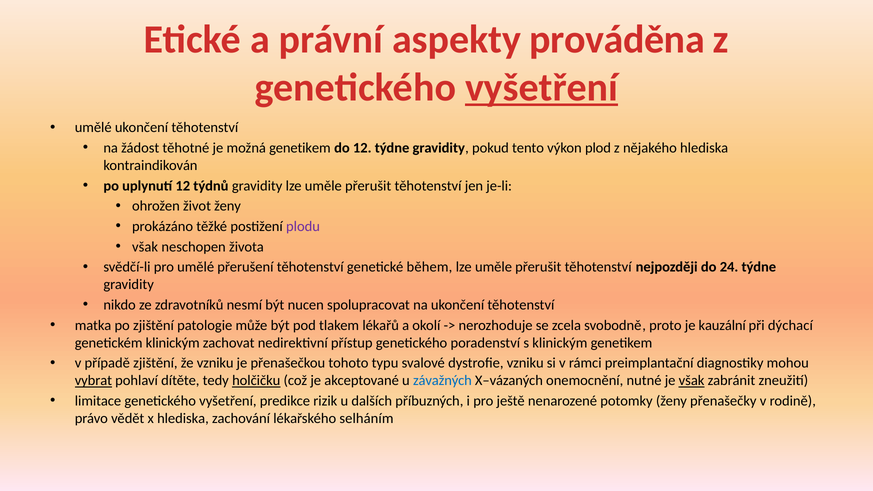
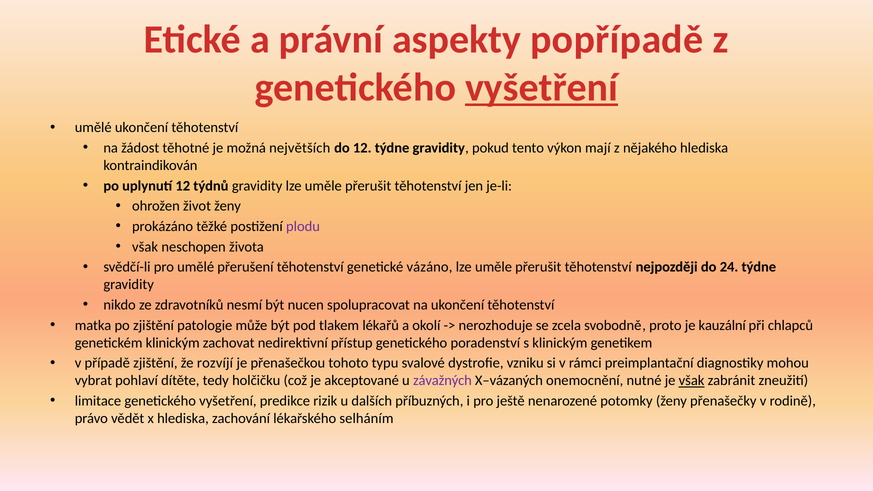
prováděna: prováděna -> popřípadě (617, 39)
možná genetikem: genetikem -> největších (300, 148)
plod: plod -> mají (598, 148)
během: během -> vázáno (429, 267)
dýchací: dýchací -> chlapců (790, 325)
že vzniku: vzniku -> rozvíjí (215, 363)
vybrat underline: present -> none (93, 381)
holčičku underline: present -> none (256, 381)
závažných colour: blue -> purple (442, 381)
